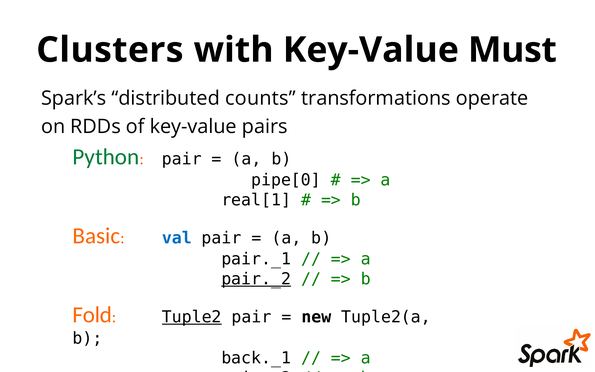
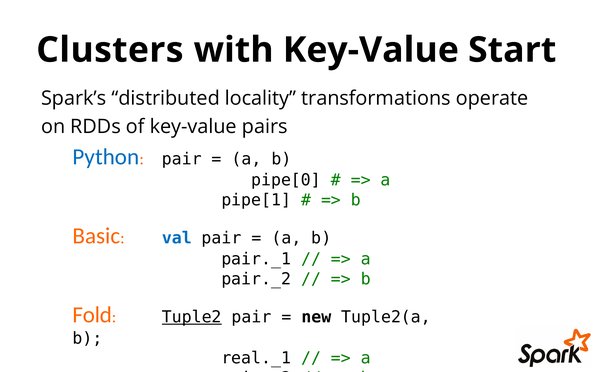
Must: Must -> Start (512, 50)
counts: counts -> locality (261, 98)
Python colour: green -> blue (106, 157)
real[1: real[1 -> pipe[1 (256, 200)
pair._2 underline: present -> none (256, 279)
back._1: back._1 -> real._1 (256, 358)
